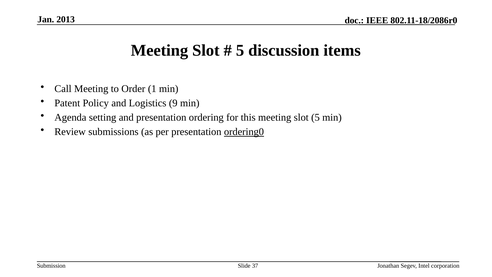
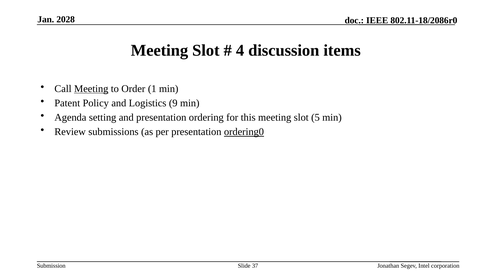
2013: 2013 -> 2028 (66, 20)
5: 5 -> 4 (240, 50)
Meeting underline: none -> present (91, 89)
